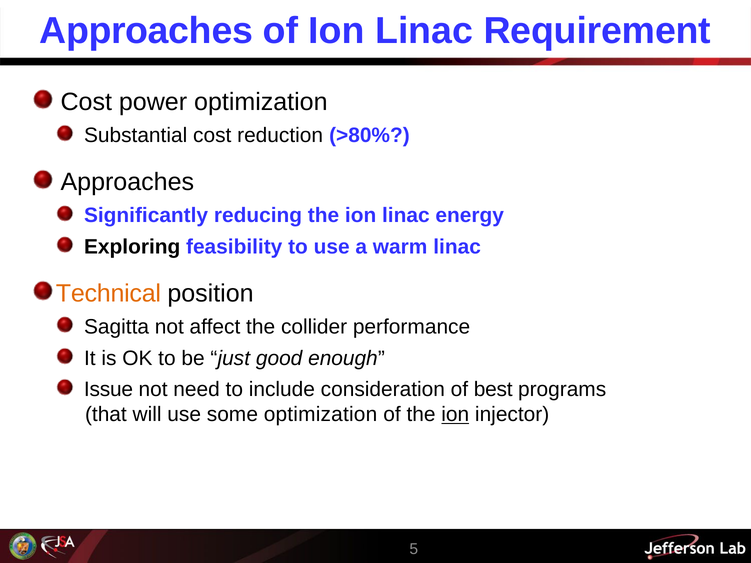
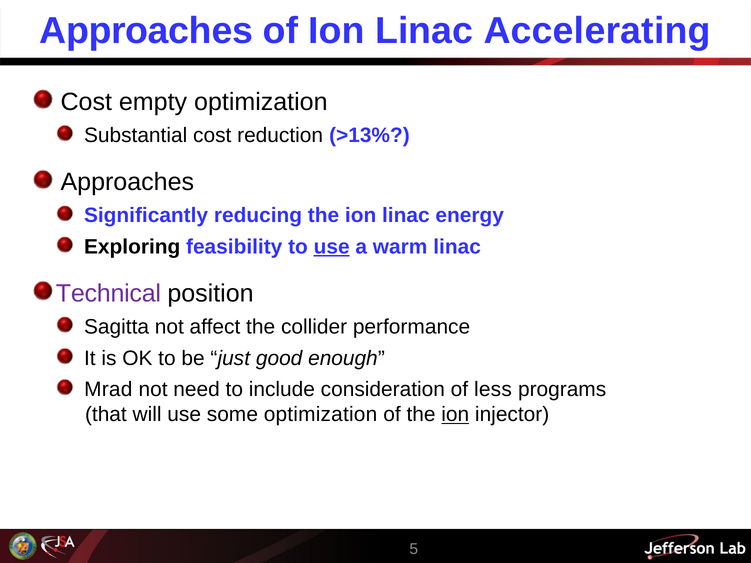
Requirement: Requirement -> Accelerating (597, 31)
power: power -> empty (153, 102)
>80%: >80% -> >13% (369, 135)
use underline: none -> present (332, 247)
Technical colour: orange -> purple (108, 293)
Issue: Issue -> Mrad (108, 390)
best: best -> less (493, 390)
